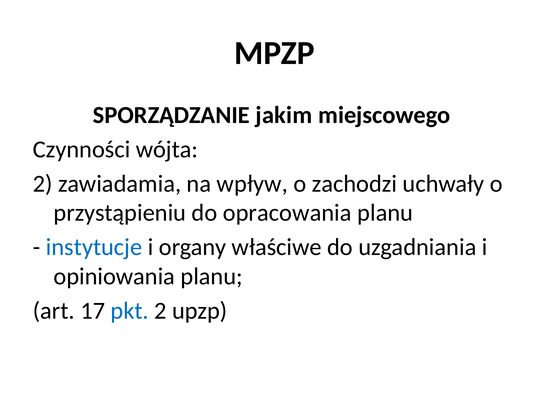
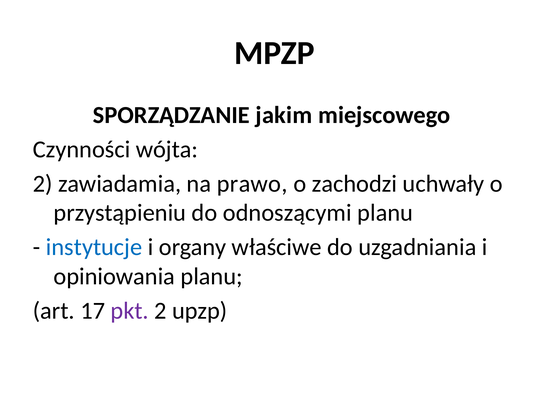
wpływ: wpływ -> prawo (252, 184)
opracowania: opracowania -> odnoszącymi (287, 213)
pkt colour: blue -> purple (130, 310)
